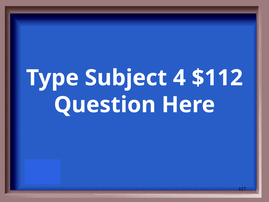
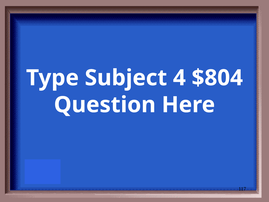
$112: $112 -> $804 (217, 78)
